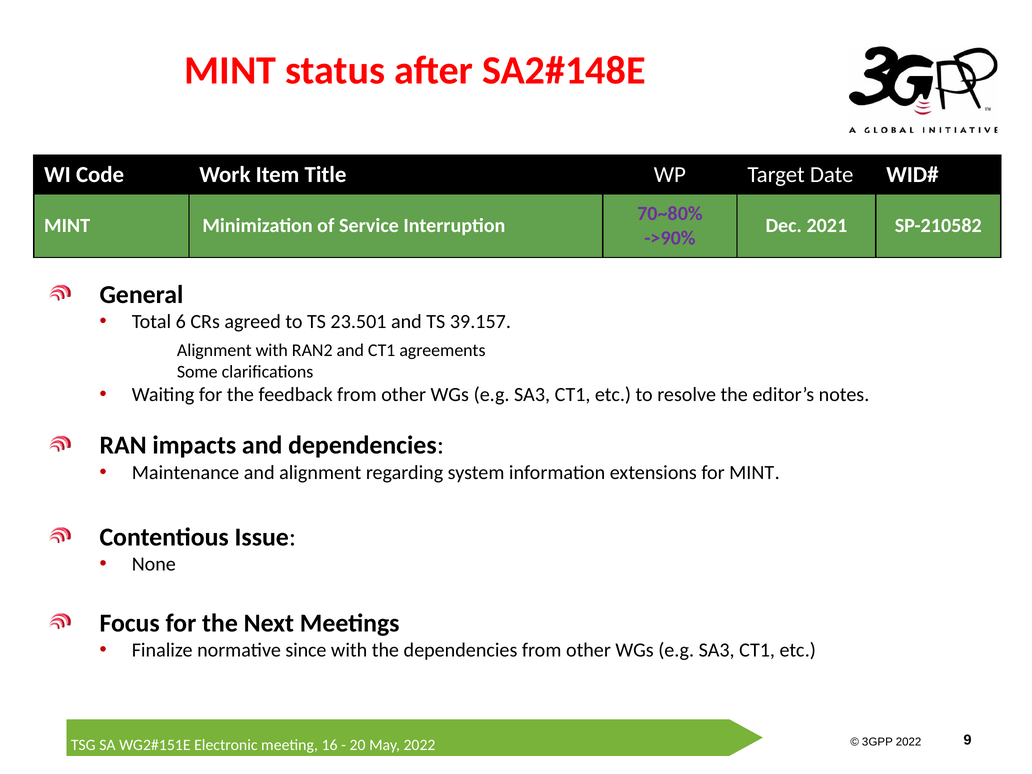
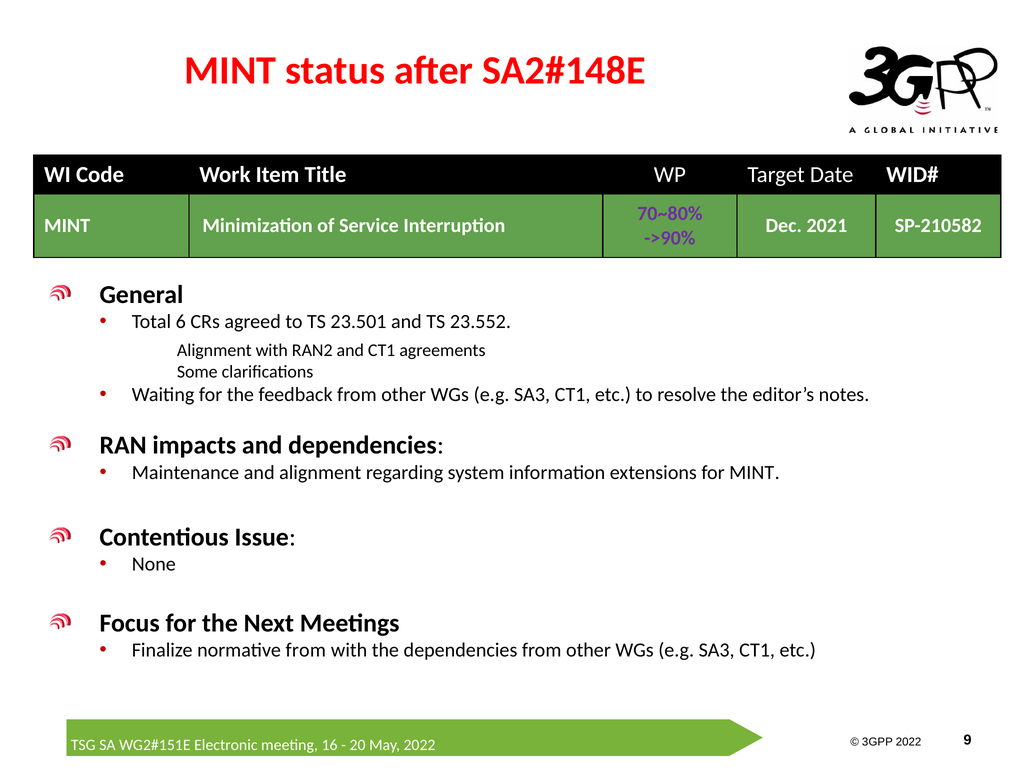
39.157: 39.157 -> 23.552 (480, 322)
normative since: since -> from (306, 650)
